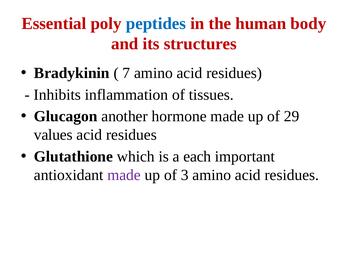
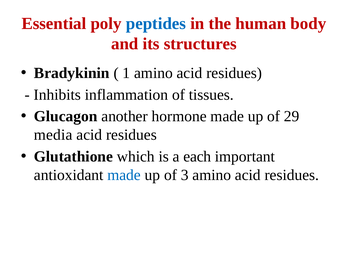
7: 7 -> 1 (126, 73)
values: values -> media (53, 135)
made colour: purple -> blue (124, 175)
